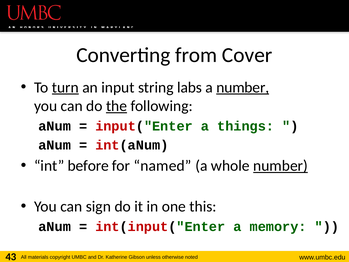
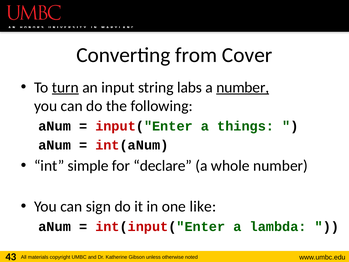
the underline: present -> none (117, 106)
before: before -> simple (88, 166)
named: named -> declare (163, 166)
number underline: present -> none (281, 166)
this: this -> like (203, 206)
memory: memory -> lambda (278, 226)
